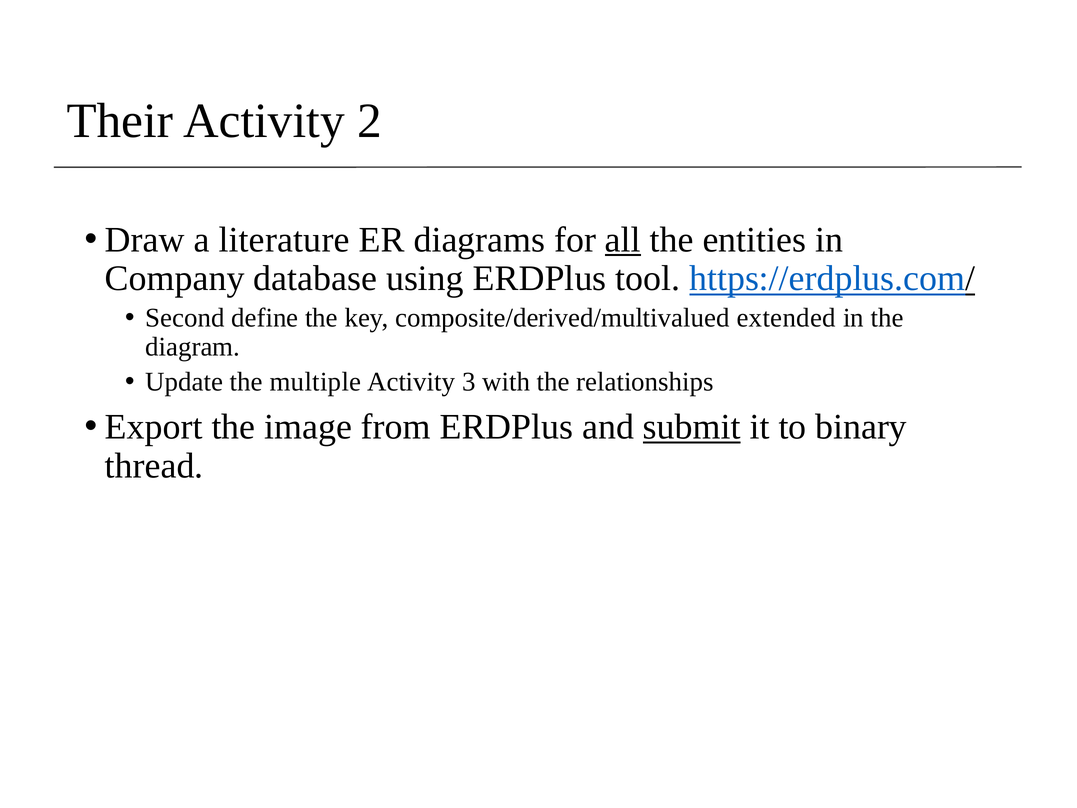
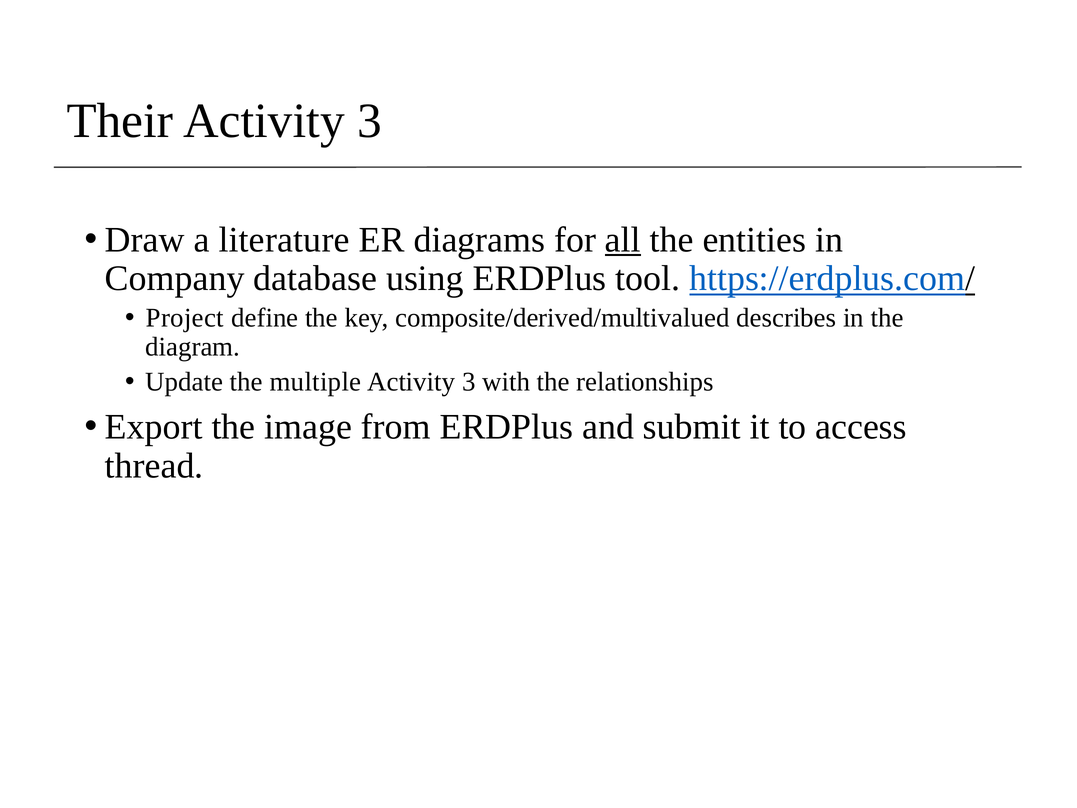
2: 2 -> 3 (369, 121)
Second: Second -> Project (185, 318)
extended: extended -> describes (786, 318)
submit underline: present -> none (692, 427)
binary: binary -> access (861, 427)
